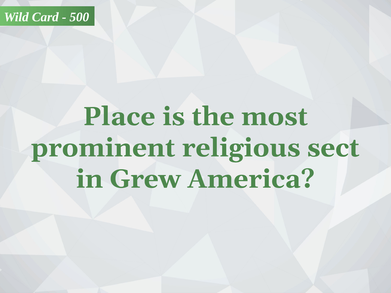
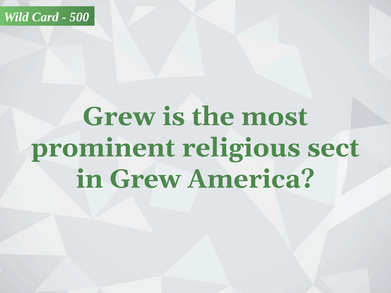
Place: Place -> Grew (119, 117)
